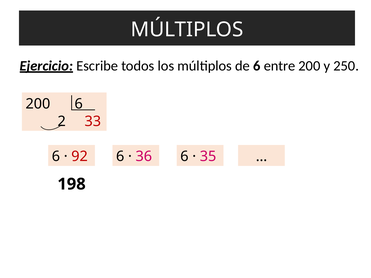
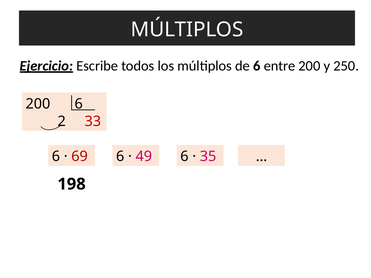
92: 92 -> 69 (80, 157)
36: 36 -> 49 (144, 157)
